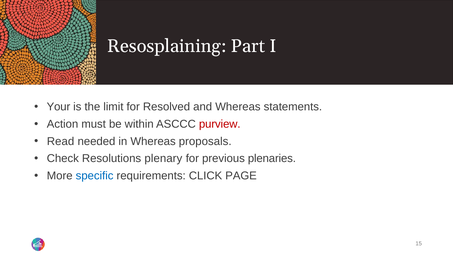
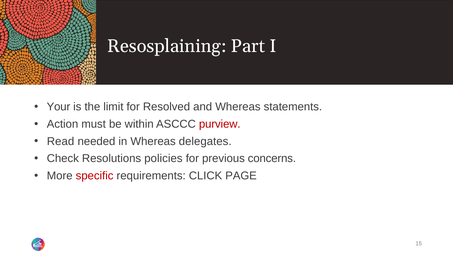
proposals: proposals -> delegates (205, 141)
plenary: plenary -> policies (163, 158)
plenaries: plenaries -> concerns (272, 158)
specific colour: blue -> red (95, 176)
